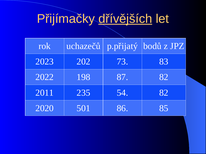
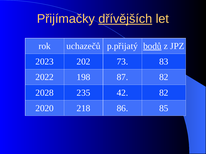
bodů underline: none -> present (152, 46)
2011: 2011 -> 2028 (45, 93)
54: 54 -> 42 (122, 93)
501: 501 -> 218 (84, 109)
